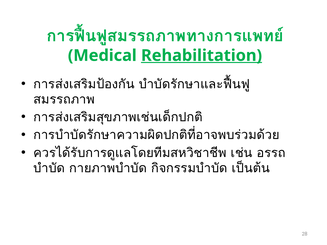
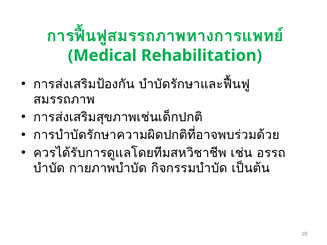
Rehabilitation underline: present -> none (202, 56)
